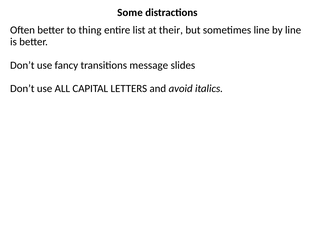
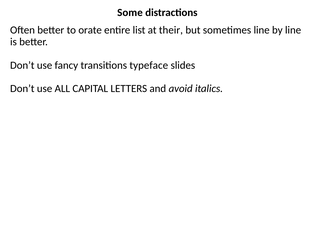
thing: thing -> orate (90, 30)
message: message -> typeface (149, 65)
